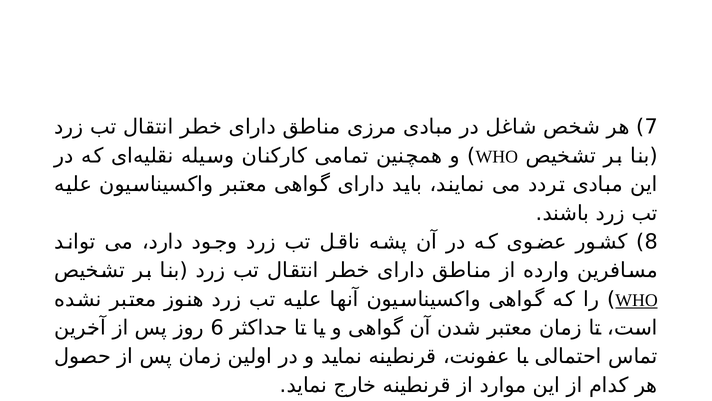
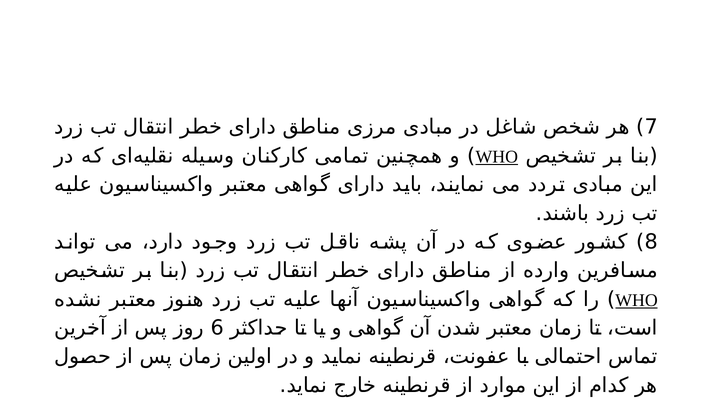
WHO underline: none -> present (497, 157)
